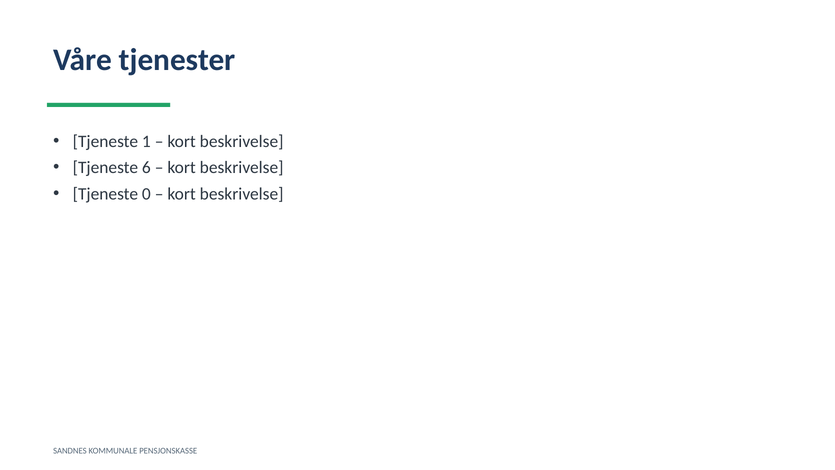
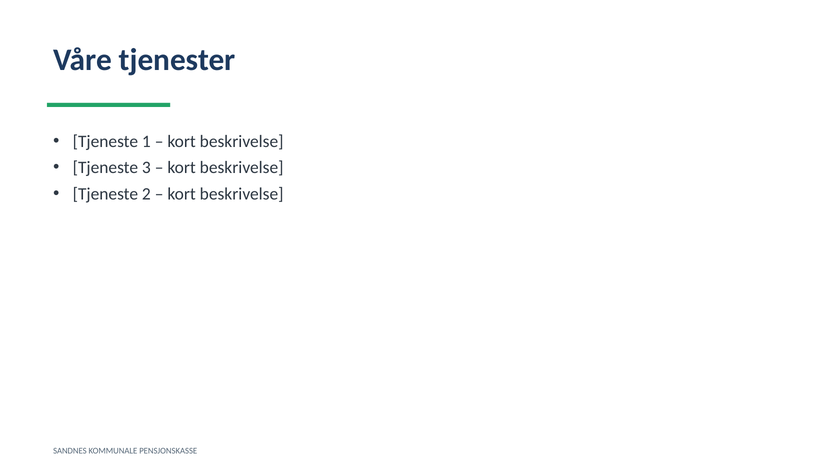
6: 6 -> 3 (146, 168)
0: 0 -> 2 (146, 194)
